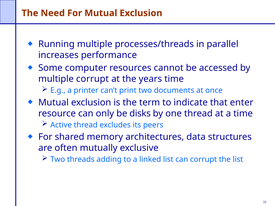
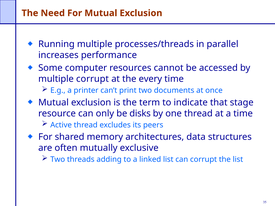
years: years -> every (150, 79)
enter: enter -> stage (242, 103)
